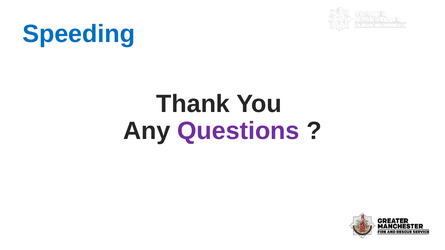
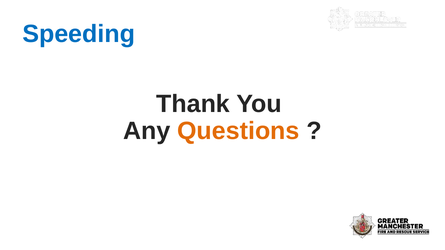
Questions colour: purple -> orange (238, 131)
